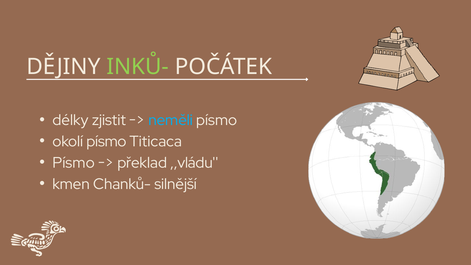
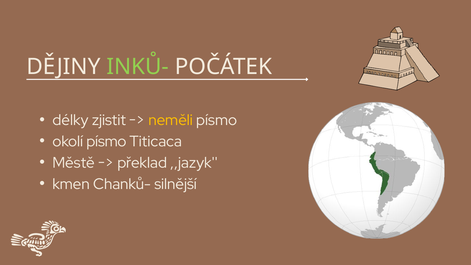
neměli colour: light blue -> yellow (171, 120)
Písmo: Písmo -> Městě (74, 163)
,,vládu: ,,vládu -> ,,jazyk (194, 163)
